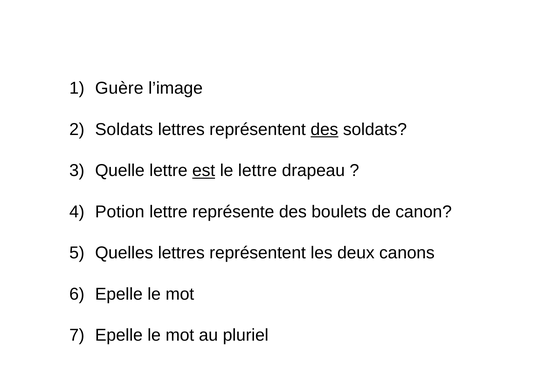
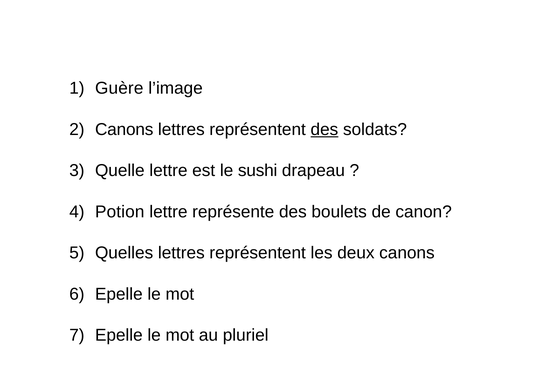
Soldats: Soldats -> Canons (124, 130)
est underline: present -> none (204, 171)
le lettre: lettre -> sushi (258, 171)
